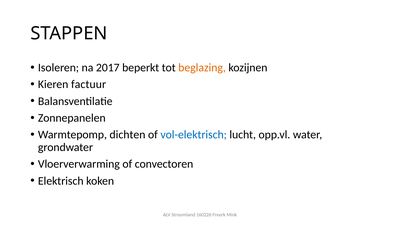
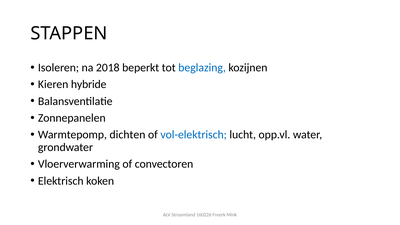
2017: 2017 -> 2018 (108, 68)
beglazing colour: orange -> blue (202, 68)
factuur: factuur -> hybride (89, 84)
